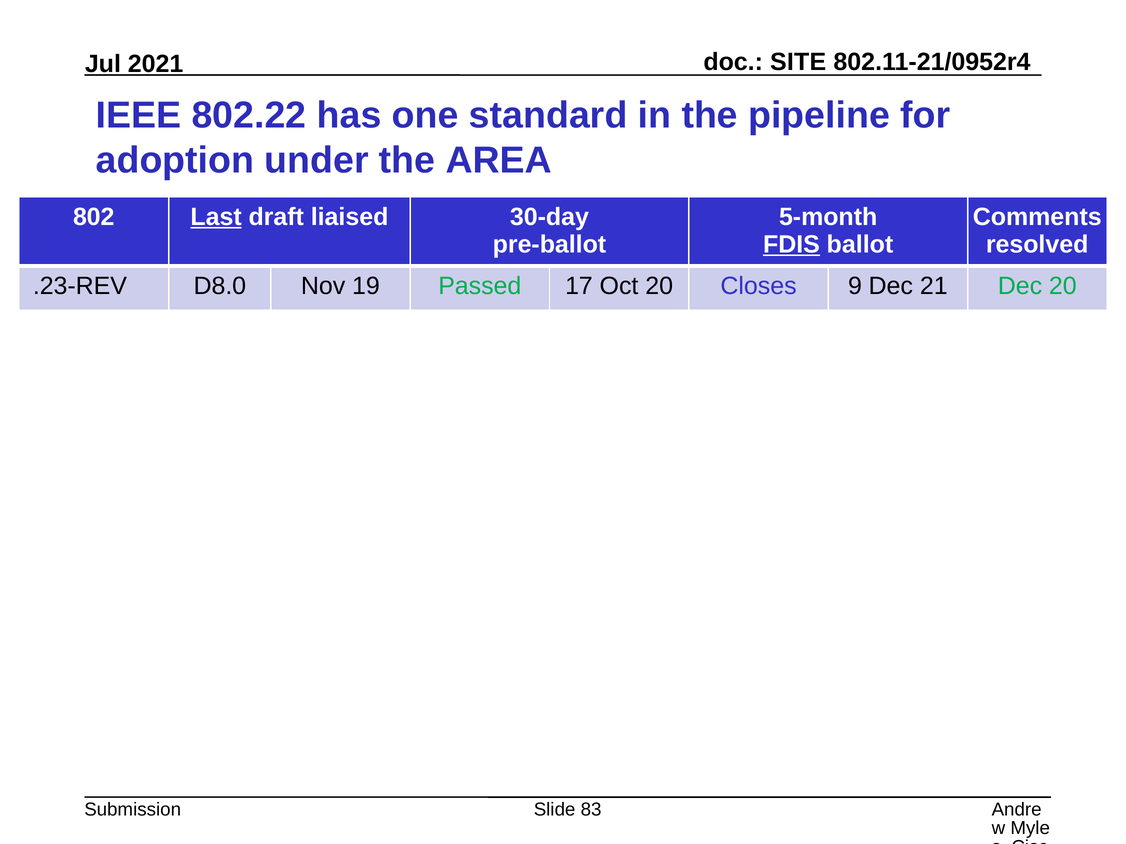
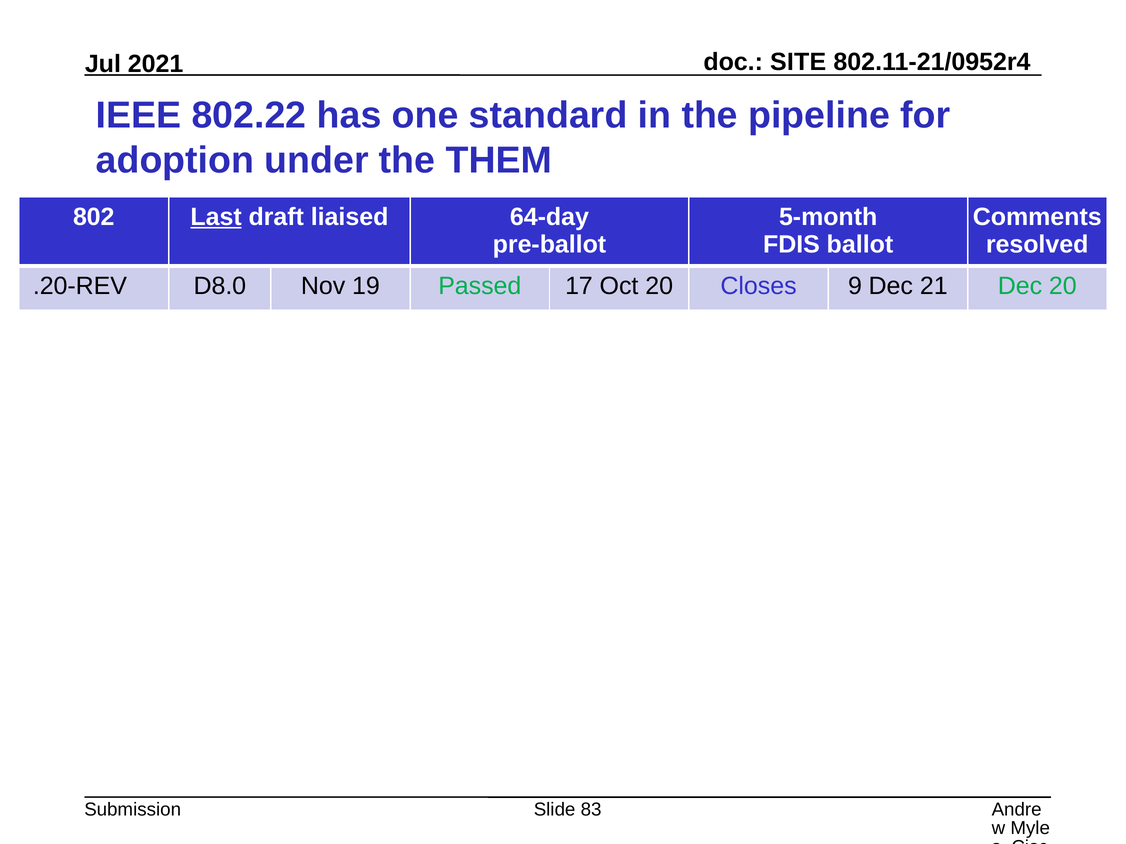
AREA: AREA -> THEM (499, 160)
30-day: 30-day -> 64-day (549, 217)
FDIS underline: present -> none (792, 245)
.23-REV: .23-REV -> .20-REV (80, 286)
